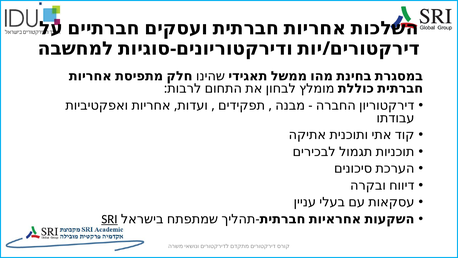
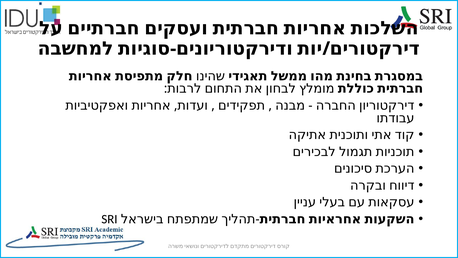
SRI underline: present -> none (109, 219)
